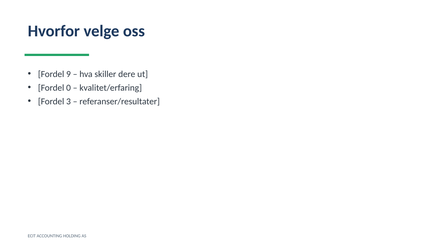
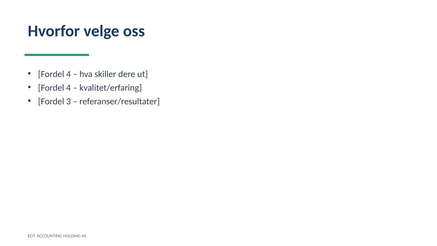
9: 9 -> 4 (69, 74)
0: 0 -> 4 (69, 88)
